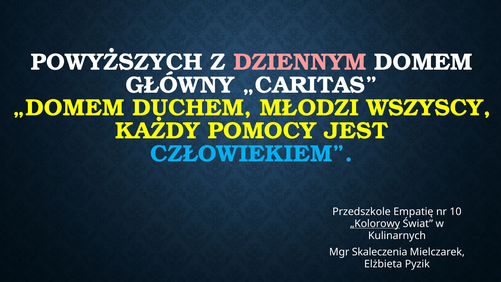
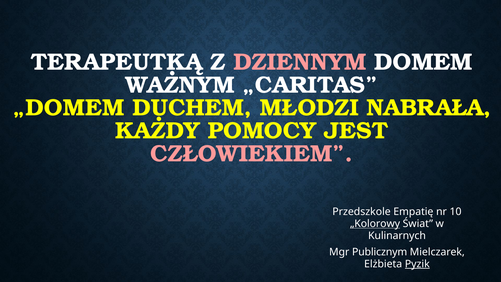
POWYŻSZYCH: POWYŻSZYCH -> TERAPEUTKĄ (116, 62)
GŁÓWNY: GŁÓWNY -> WAŻNYM (180, 85)
WSZYSCY: WSZYSCY -> NABRAŁA (429, 108)
CZŁOWIEKIEM colour: light blue -> pink (252, 154)
Skaleczenia: Skaleczenia -> Publicznym (380, 252)
Pyzik underline: none -> present (417, 264)
